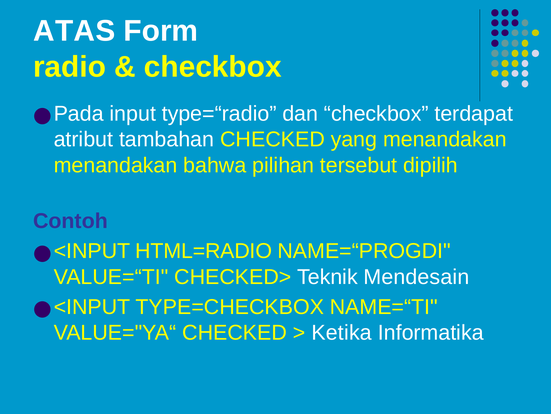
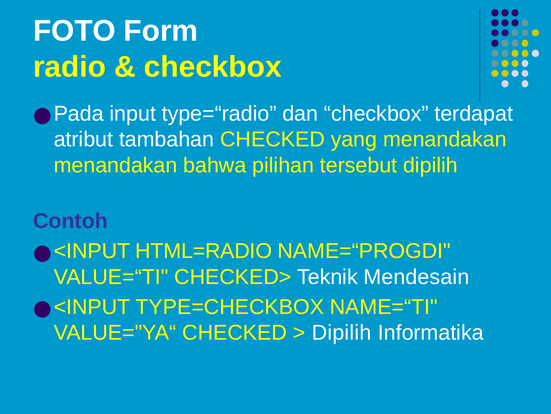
ATAS: ATAS -> FOTO (74, 31)
Ketika: Ketika -> Dipilih (342, 332)
